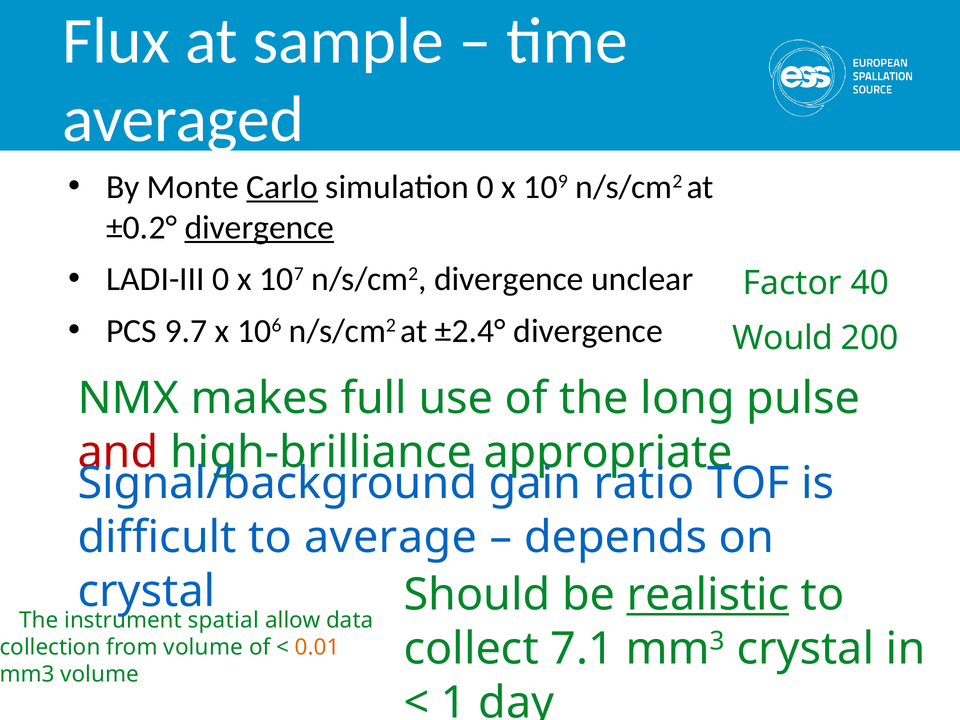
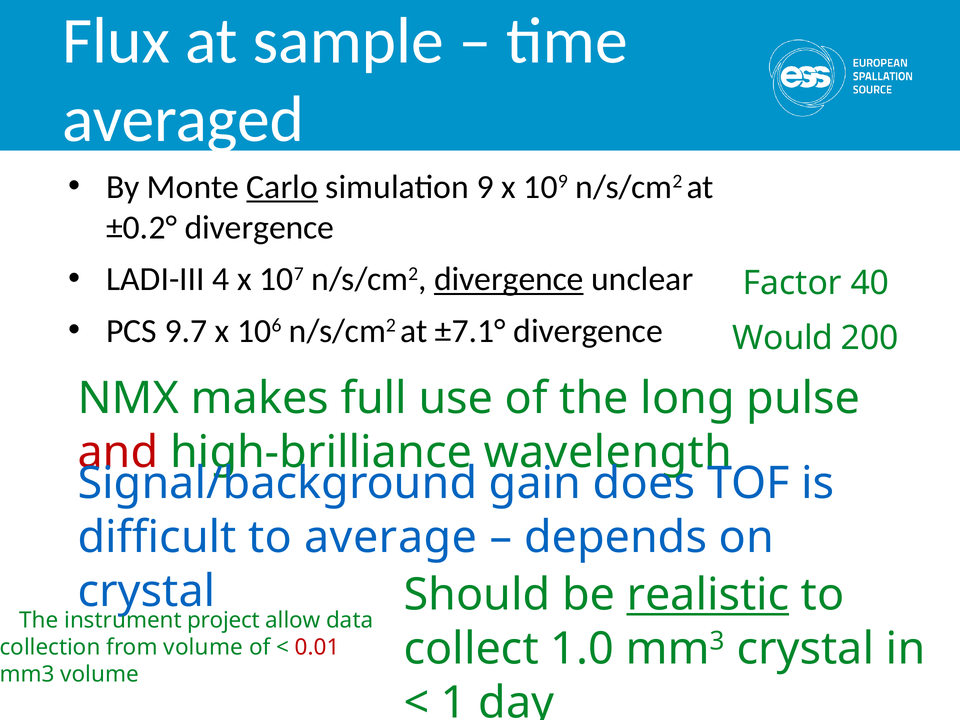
simulation 0: 0 -> 9 (485, 187)
divergence underline: present -> none (259, 228)
LADI-III 0: 0 -> 4 (221, 279)
divergence underline: none -> present (509, 279)
±2.4°: ±2.4° -> ±7.1° (470, 331)
appropriate: appropriate -> wavelength (608, 453)
ratio: ratio -> does (644, 483)
spatial: spatial -> project (224, 620)
7.1: 7.1 -> 1.0 (582, 649)
0.01 colour: orange -> red (317, 647)
